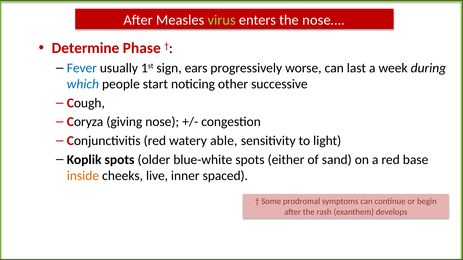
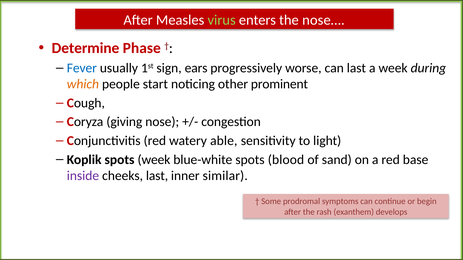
which colour: blue -> orange (83, 84)
successive: successive -> prominent (279, 84)
spots older: older -> week (154, 160)
either: either -> blood (286, 160)
inside colour: orange -> purple (83, 176)
cheeks live: live -> last (157, 176)
spaced: spaced -> similar (225, 176)
